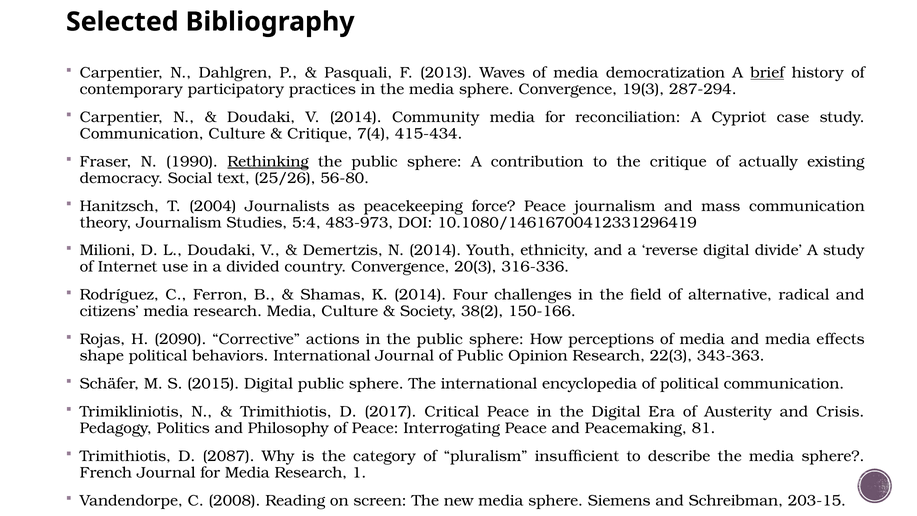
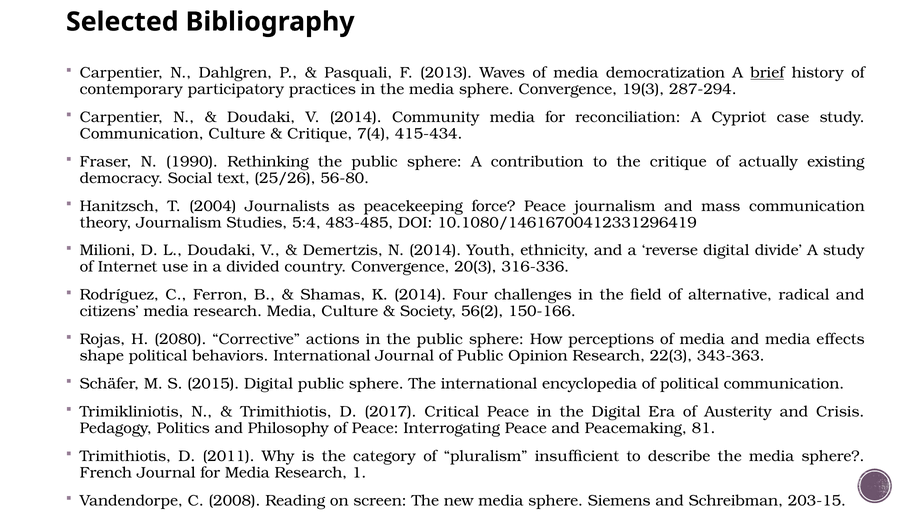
Rethinking underline: present -> none (268, 161)
483-973: 483-973 -> 483-485 (359, 222)
38(2: 38(2 -> 56(2 (482, 311)
2090: 2090 -> 2080 (180, 339)
2087: 2087 -> 2011 (229, 456)
